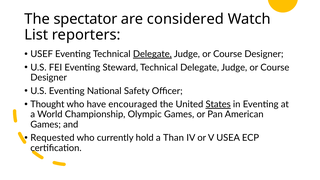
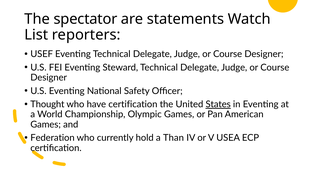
considered: considered -> statements (186, 19)
Delegate underline: present -> none (152, 54)
have encouraged: encouraged -> certification (133, 104)
Requested: Requested -> Federation (52, 138)
